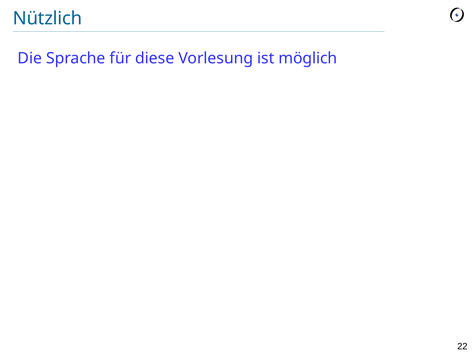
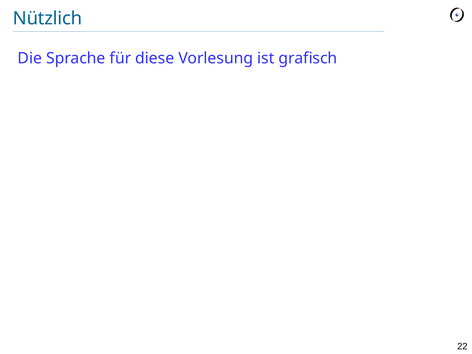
möglich: möglich -> grafisch (308, 58)
